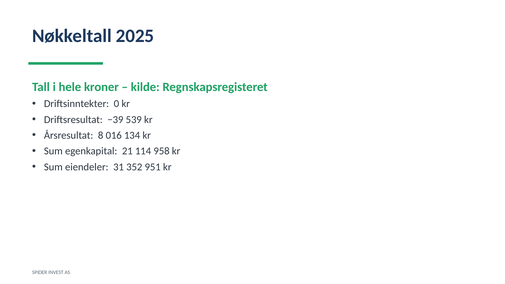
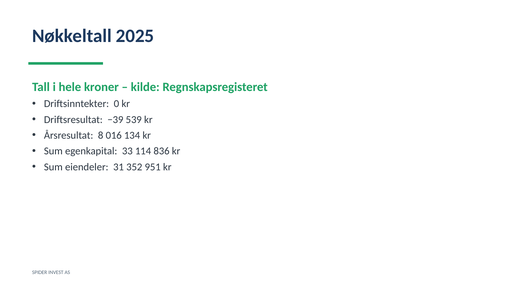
21: 21 -> 33 (127, 151)
958: 958 -> 836 (162, 151)
